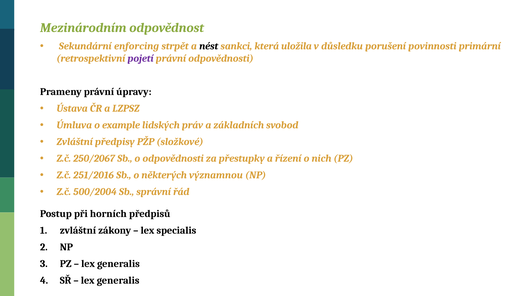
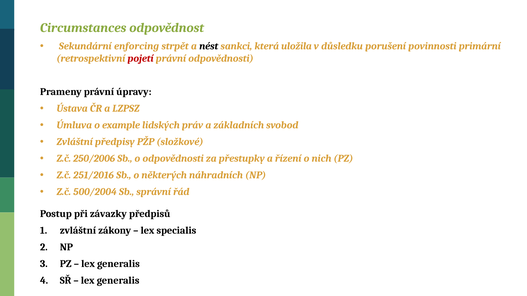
Mezinárodním: Mezinárodním -> Circumstances (83, 28)
pojetí colour: purple -> red (141, 59)
250/2067: 250/2067 -> 250/2006 (94, 159)
významnou: významnou -> náhradních (216, 175)
horních: horních -> závazky (108, 214)
